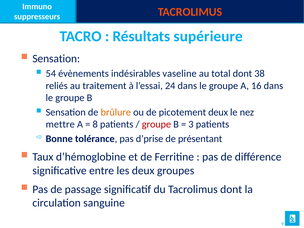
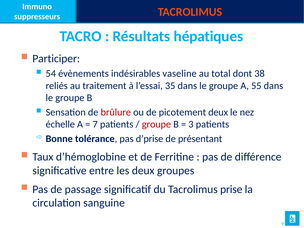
supérieure: supérieure -> hépatiques (208, 36)
Sensation: Sensation -> Participer (56, 59)
24: 24 -> 35 (170, 86)
16: 16 -> 55 (256, 86)
brûlure colour: orange -> red (116, 112)
mettre: mettre -> échelle (60, 124)
8: 8 -> 7 (95, 124)
Tacrolimus dont: dont -> prise (231, 189)
